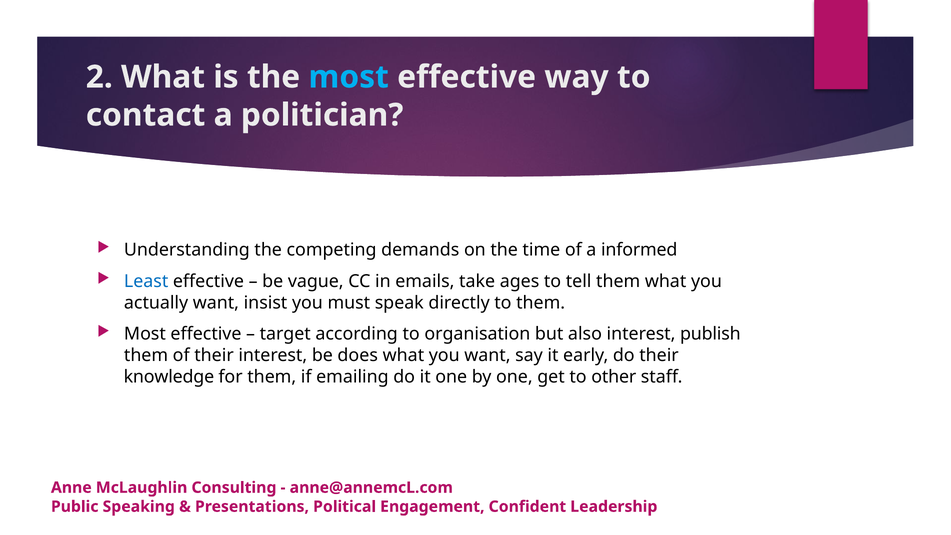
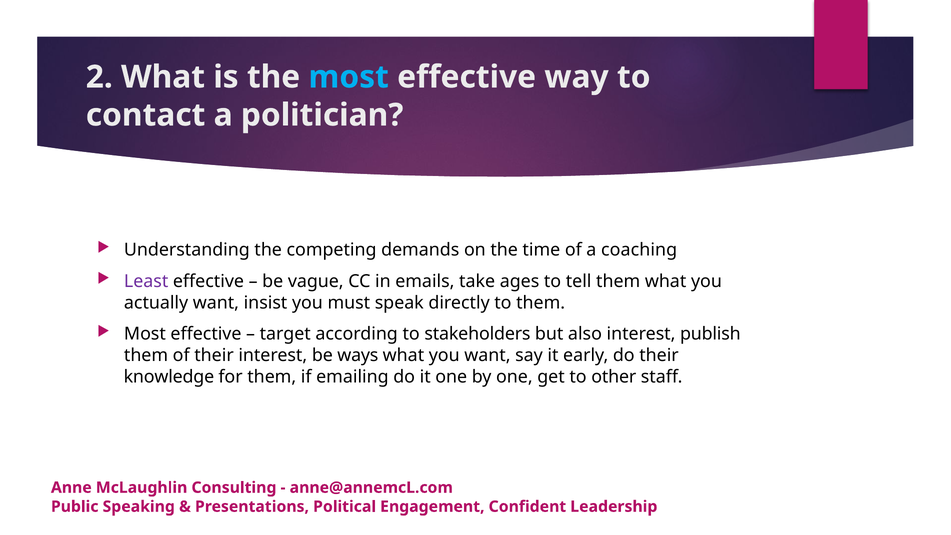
informed: informed -> coaching (639, 250)
Least colour: blue -> purple (146, 281)
organisation: organisation -> stakeholders (477, 334)
does: does -> ways (358, 355)
